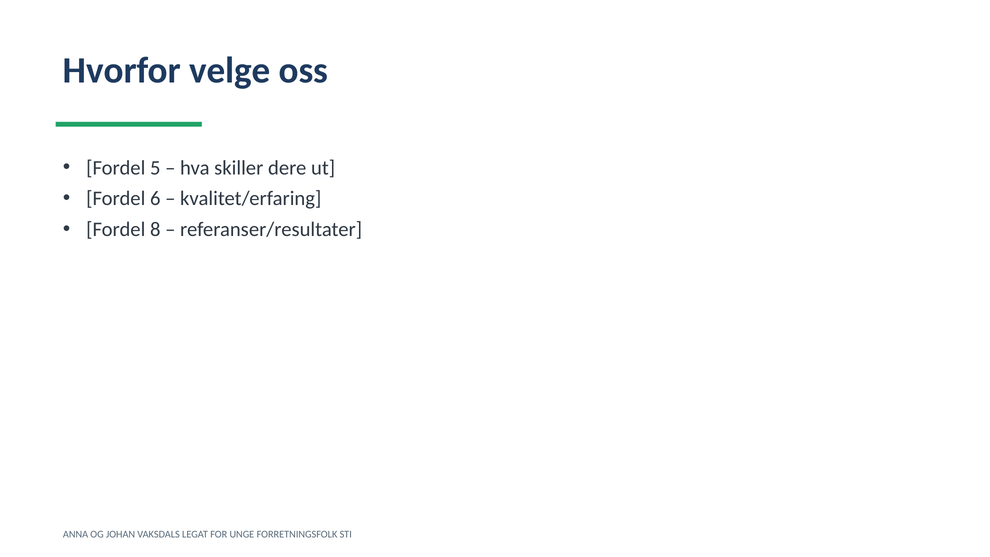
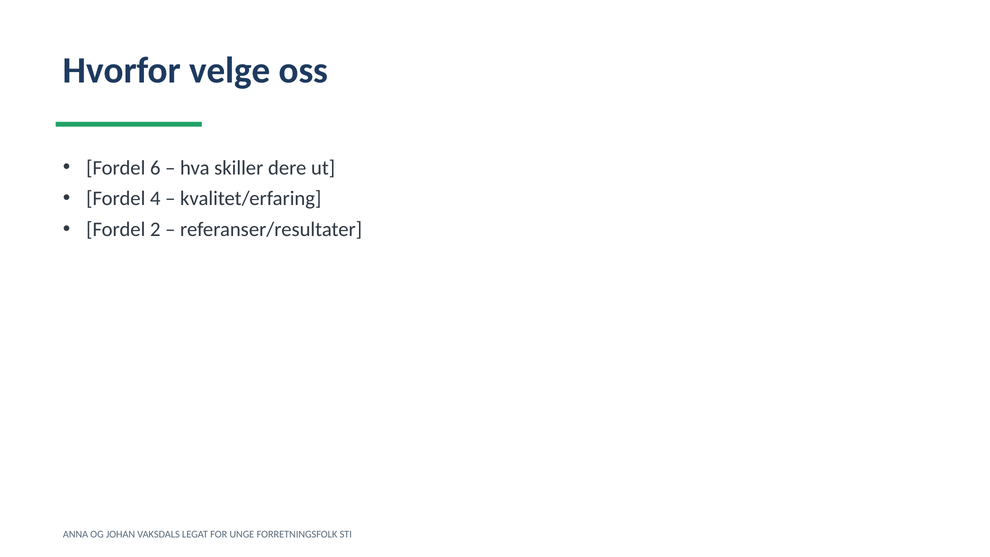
5: 5 -> 6 (155, 168)
6: 6 -> 4 (155, 199)
8: 8 -> 2 (155, 230)
